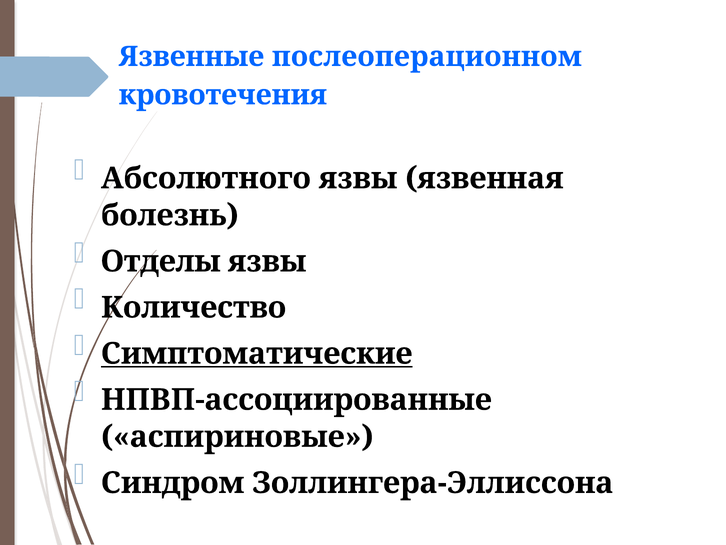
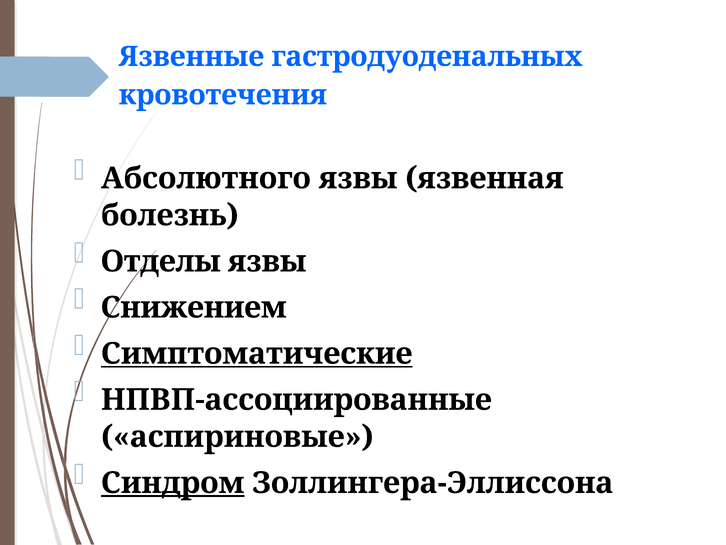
послеоперационном: послеоперационном -> гастродуоденальных (427, 57)
Количество: Количество -> Снижением (194, 307)
Синдром underline: none -> present (173, 483)
